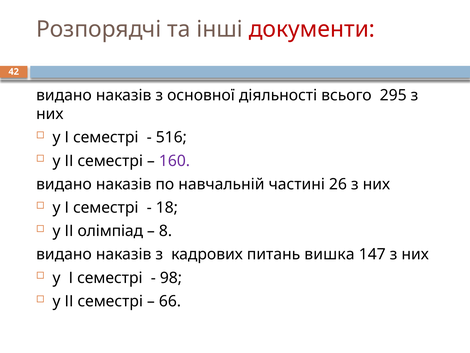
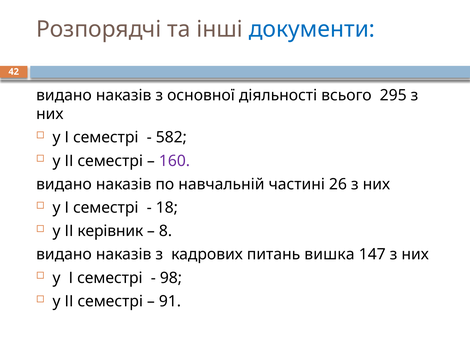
документи colour: red -> blue (312, 29)
516: 516 -> 582 (171, 137)
олімпіад: олімпіад -> керівник (110, 231)
66: 66 -> 91 (170, 301)
